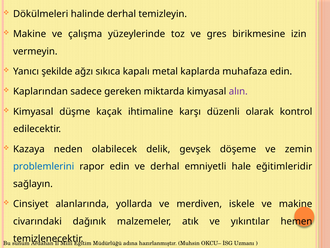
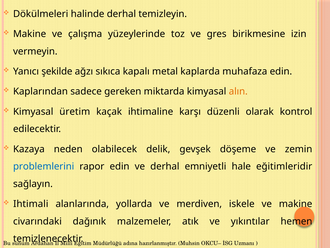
alın colour: purple -> orange (238, 91)
düşme: düşme -> üretim (75, 111)
Cinsiyet: Cinsiyet -> Ihtimali (31, 204)
